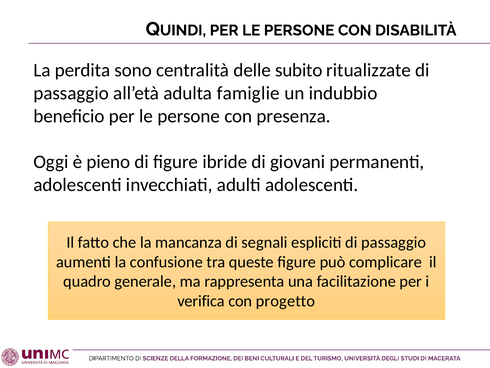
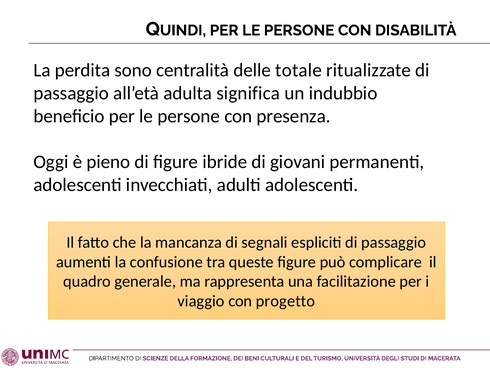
subito: subito -> totale (299, 70)
famiglie: famiglie -> significa (248, 93)
verifica: verifica -> viaggio (201, 301)
